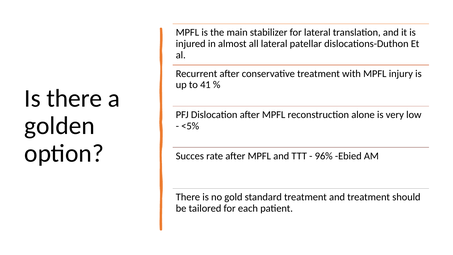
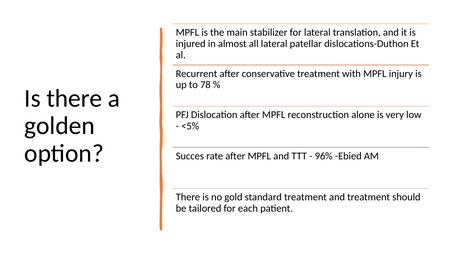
41: 41 -> 78 (205, 85)
